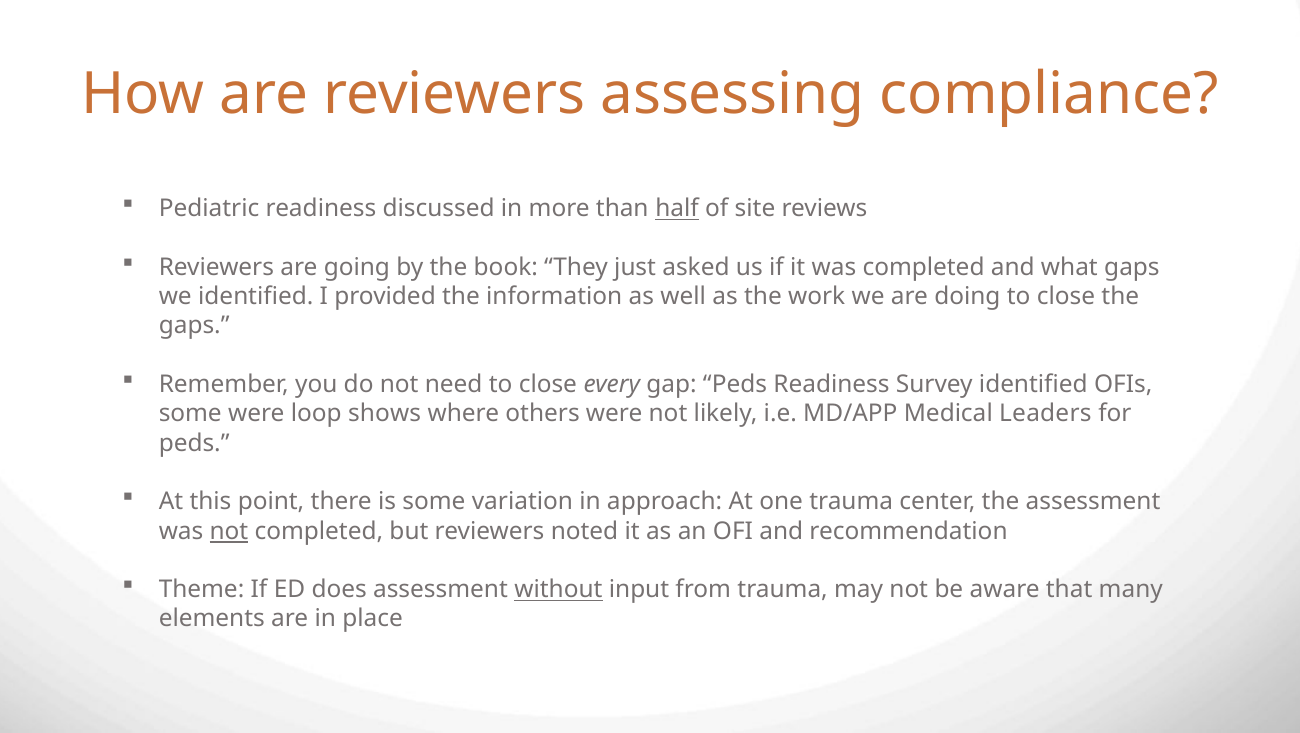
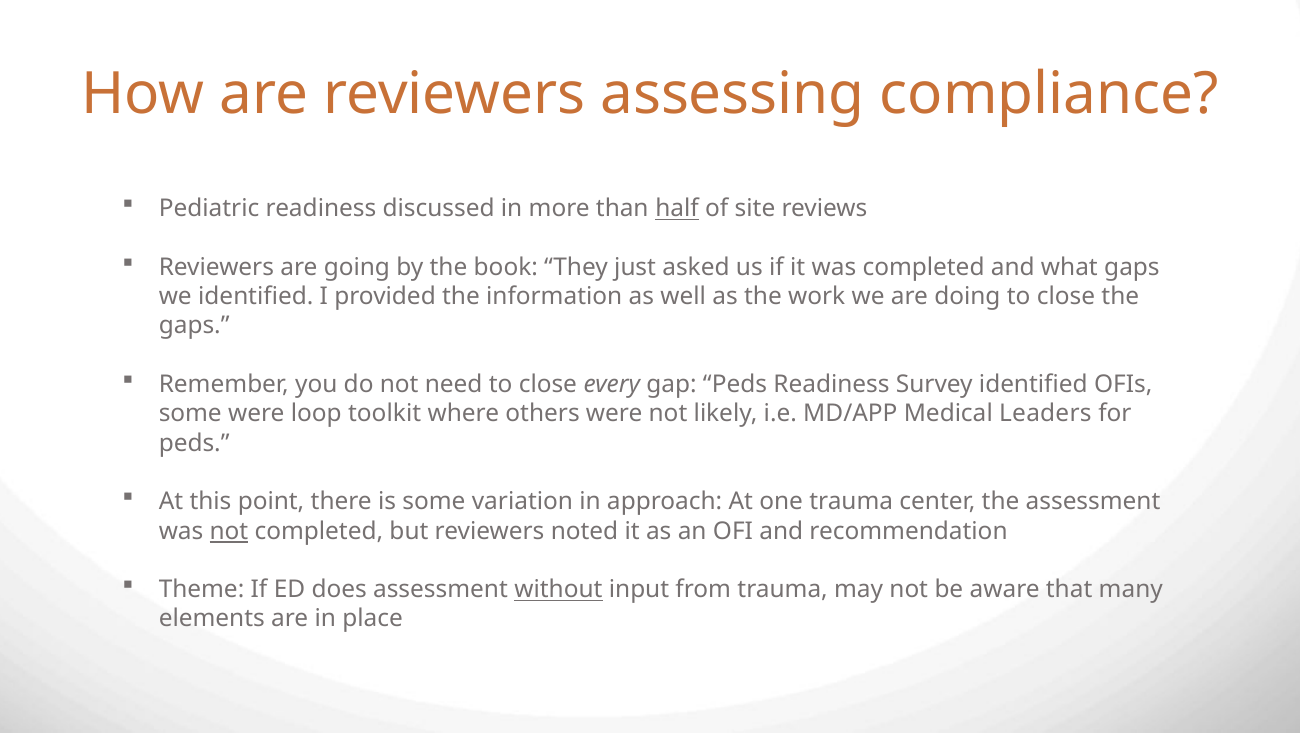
shows: shows -> toolkit (385, 414)
